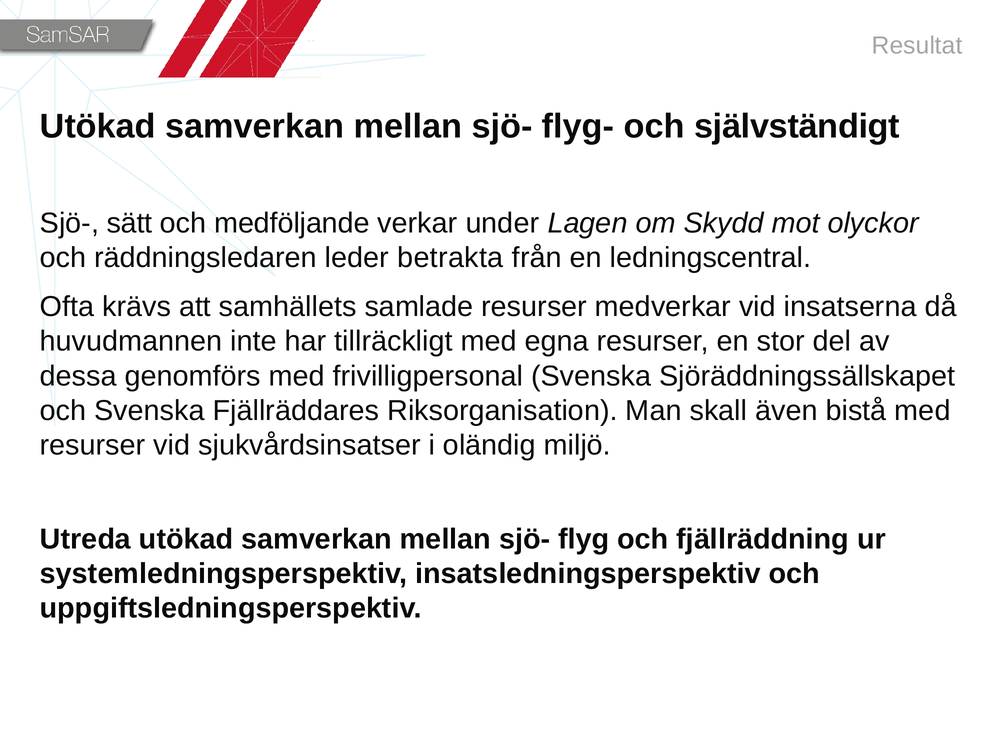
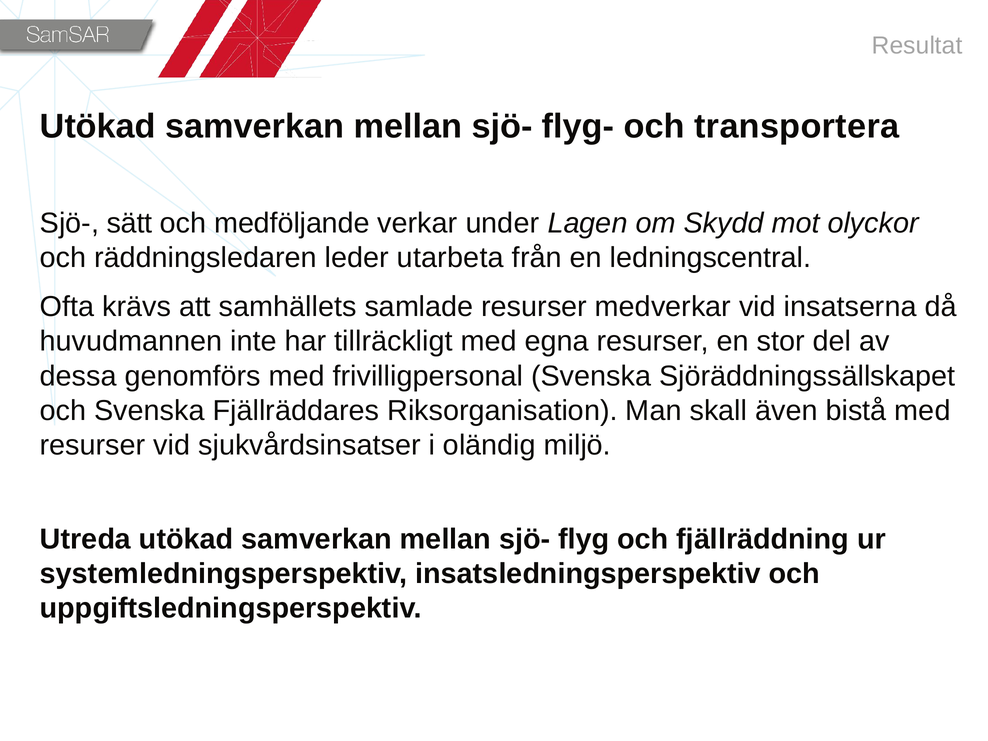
självständigt: självständigt -> transportera (797, 127)
betrakta: betrakta -> utarbeta (450, 258)
